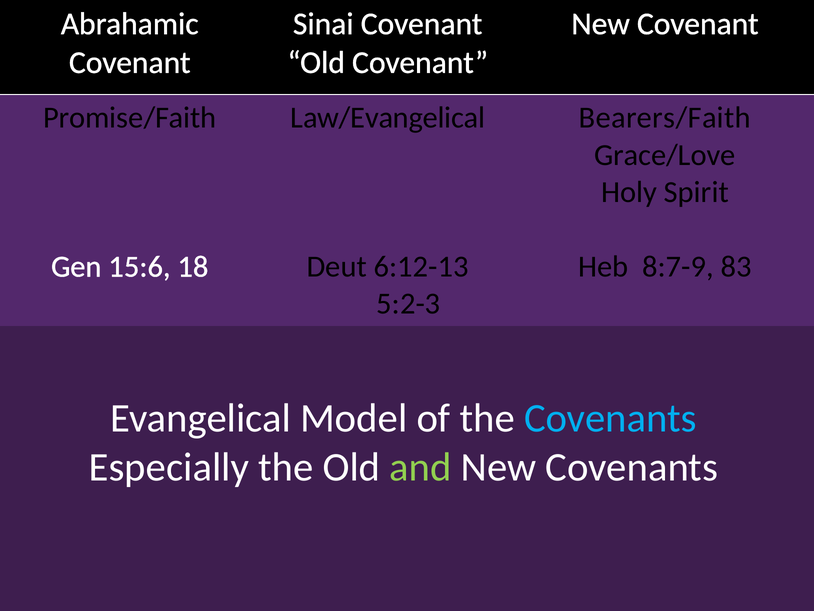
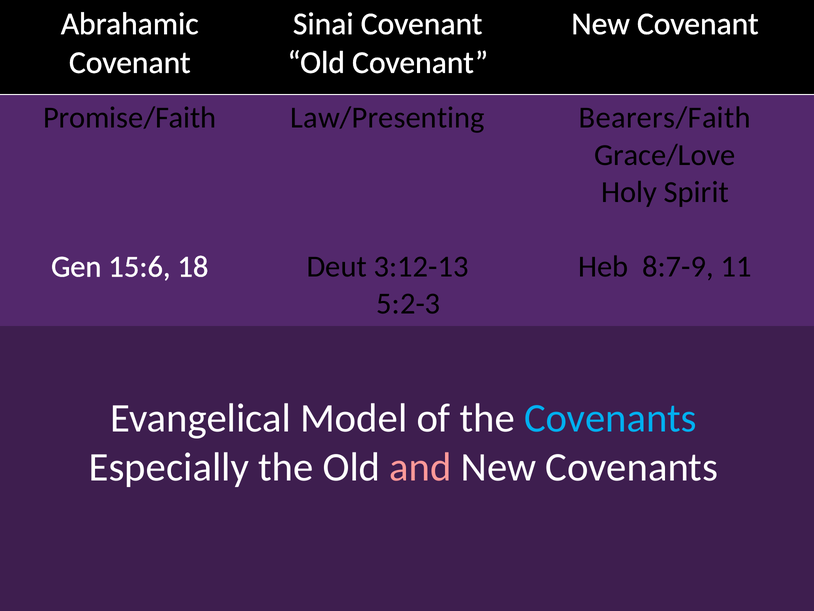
Law/Evangelical: Law/Evangelical -> Law/Presenting (388, 118)
6:12-13: 6:12-13 -> 3:12-13 (421, 266)
83: 83 -> 11 (736, 266)
and colour: light green -> pink (421, 467)
